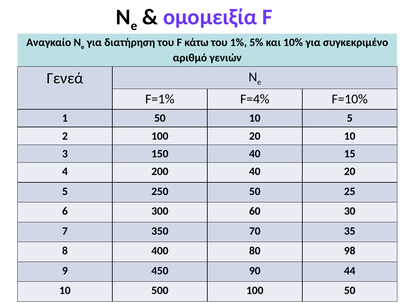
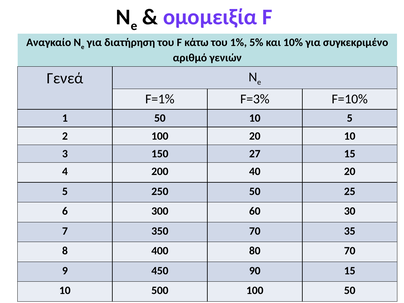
F=4%: F=4% -> F=3% (255, 99)
150 40: 40 -> 27 (255, 154)
80 98: 98 -> 70 (350, 251)
90 44: 44 -> 15 (350, 271)
